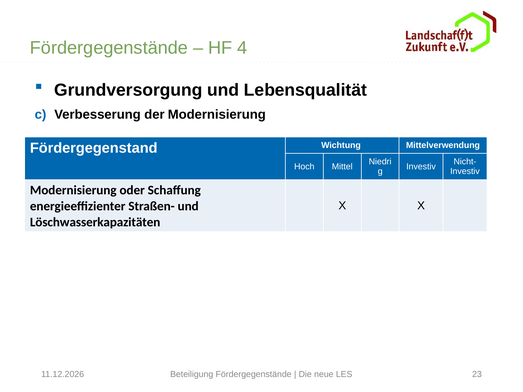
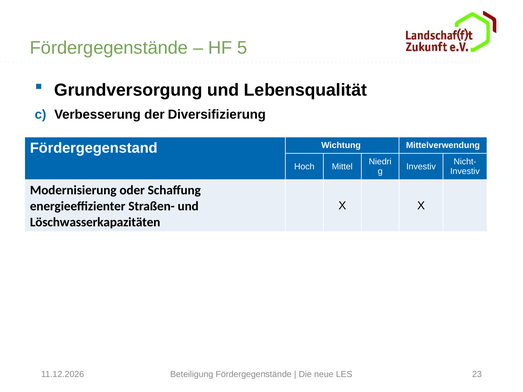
4: 4 -> 5 (242, 48)
der Modernisierung: Modernisierung -> Diversifizierung (217, 115)
